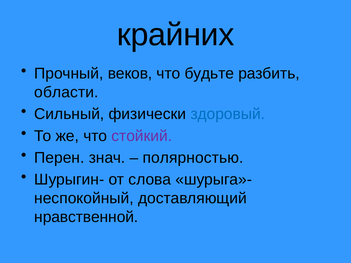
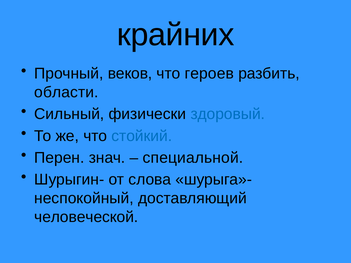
будьте: будьте -> героев (209, 74)
стойкий colour: purple -> blue (142, 136)
полярностью: полярностью -> специальной (193, 158)
нравственной: нравственной -> человеческой (86, 217)
